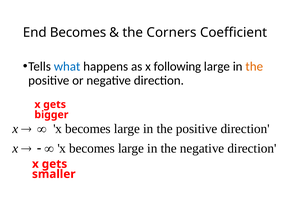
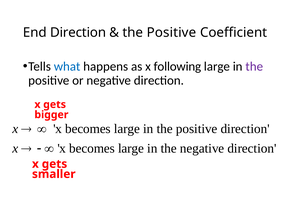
End Becomes: Becomes -> Direction (78, 33)
Corners: Corners -> Positive (172, 33)
the colour: orange -> purple (254, 66)
